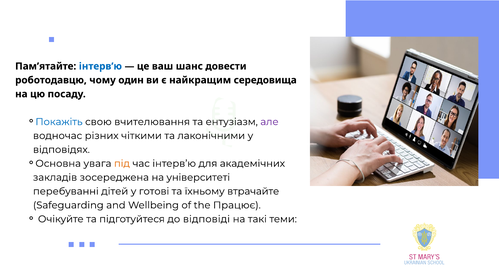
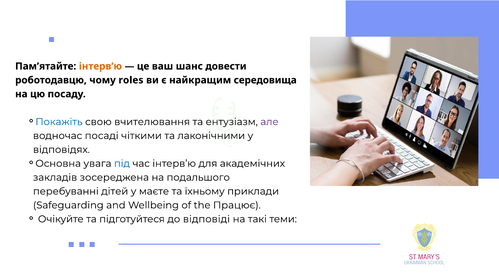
інтерв’ю colour: blue -> orange (100, 66)
один: один -> roles (131, 80)
різних: різних -> посаді (102, 136)
під colour: orange -> blue (122, 164)
університеті: університеті -> подальшого (198, 178)
готові: готові -> маєте (154, 192)
втрачайте: втрачайте -> приклади (253, 192)
